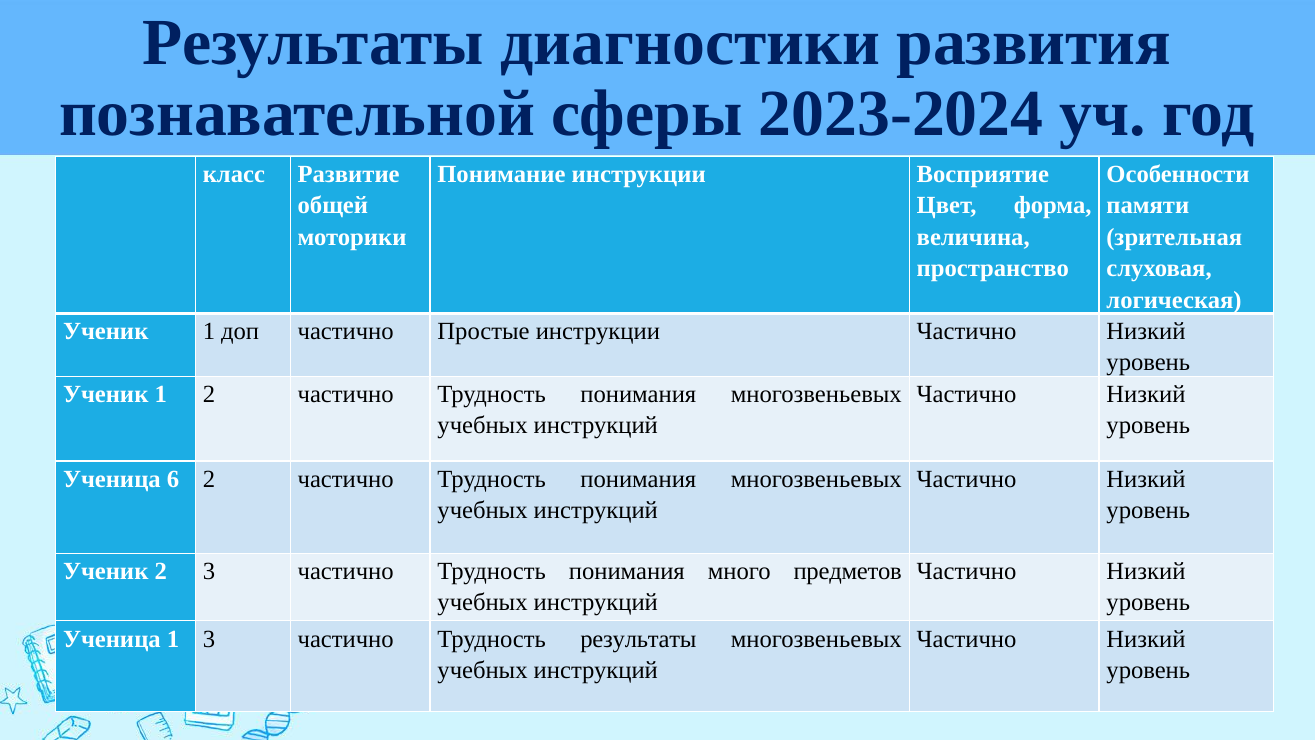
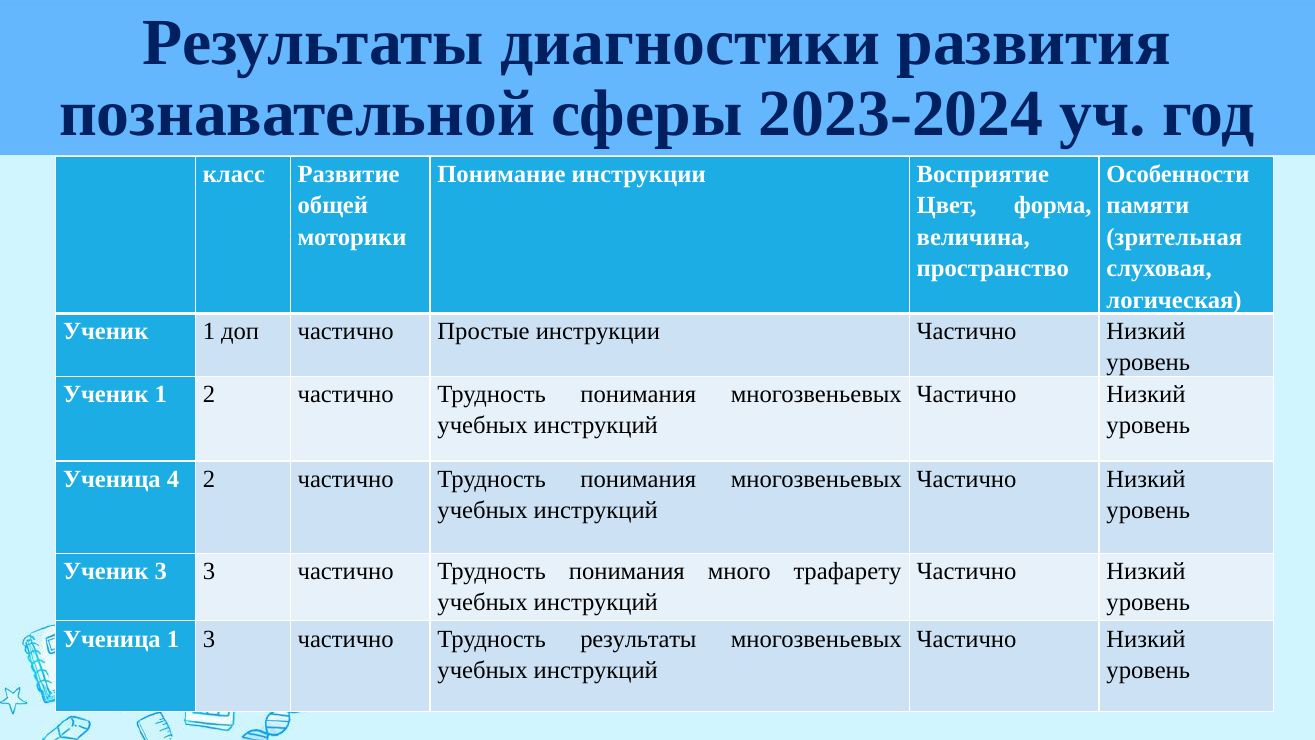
6: 6 -> 4 (173, 479)
Ученик 2: 2 -> 3 (161, 571)
предметов: предметов -> трафарету (848, 571)
